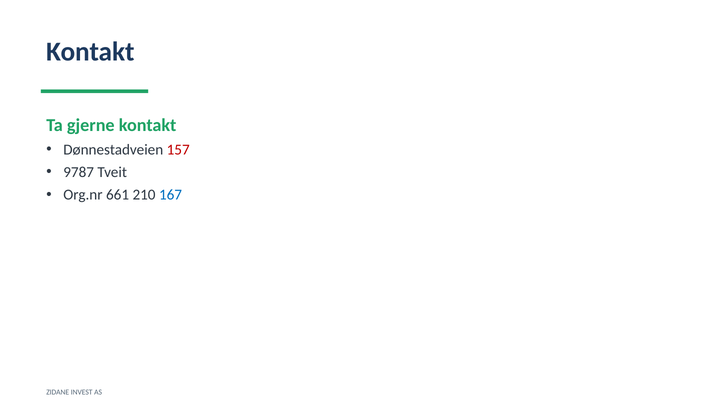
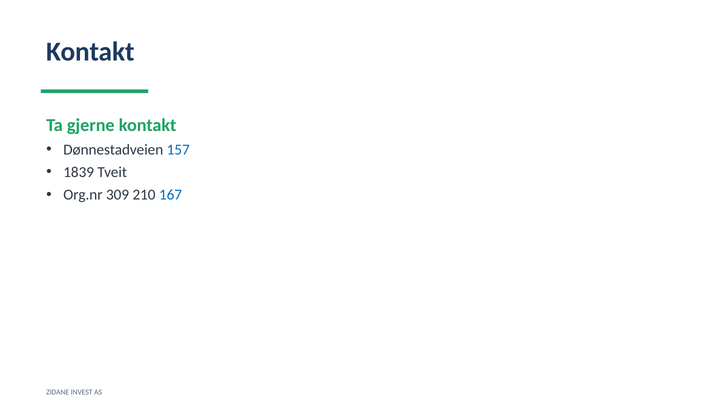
157 colour: red -> blue (178, 149)
9787: 9787 -> 1839 (79, 172)
661: 661 -> 309 (118, 195)
